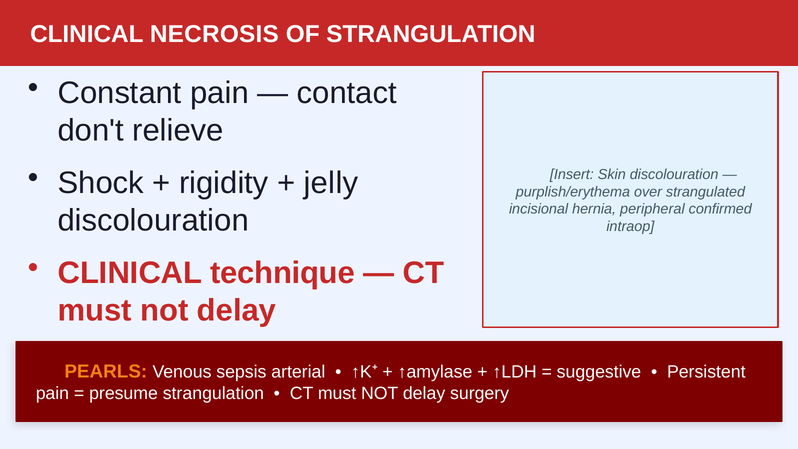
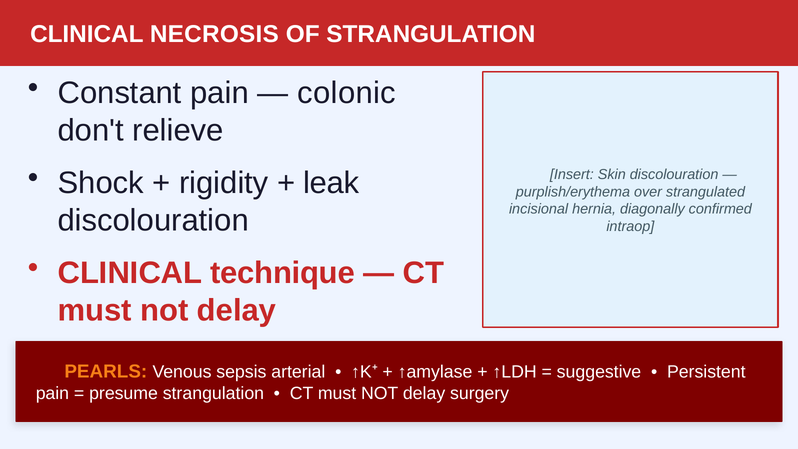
contact: contact -> colonic (347, 93)
jelly: jelly -> leak (331, 183)
peripheral: peripheral -> diagonally (652, 209)
